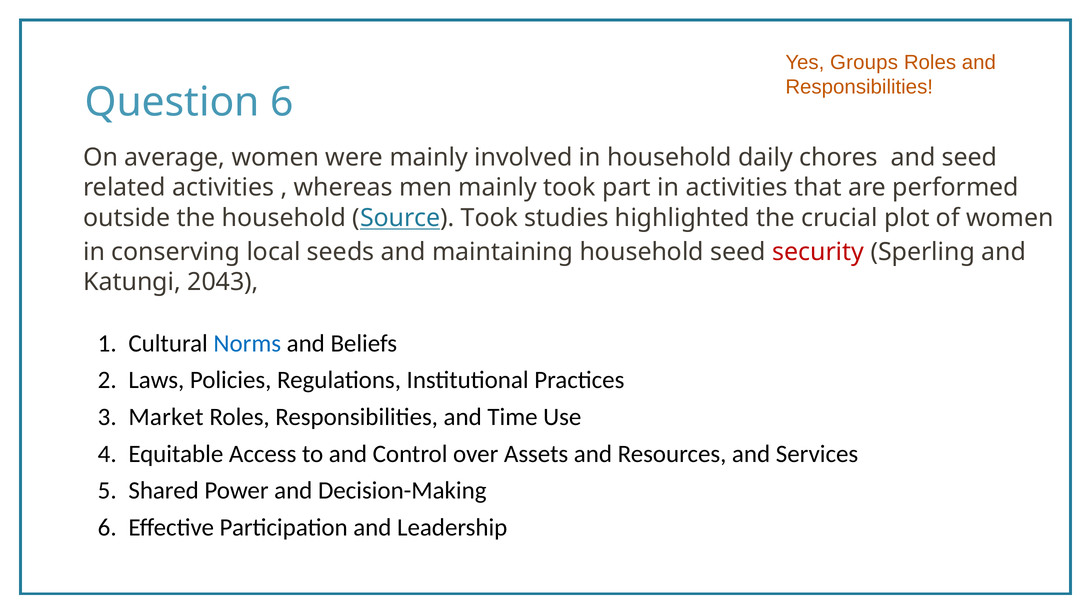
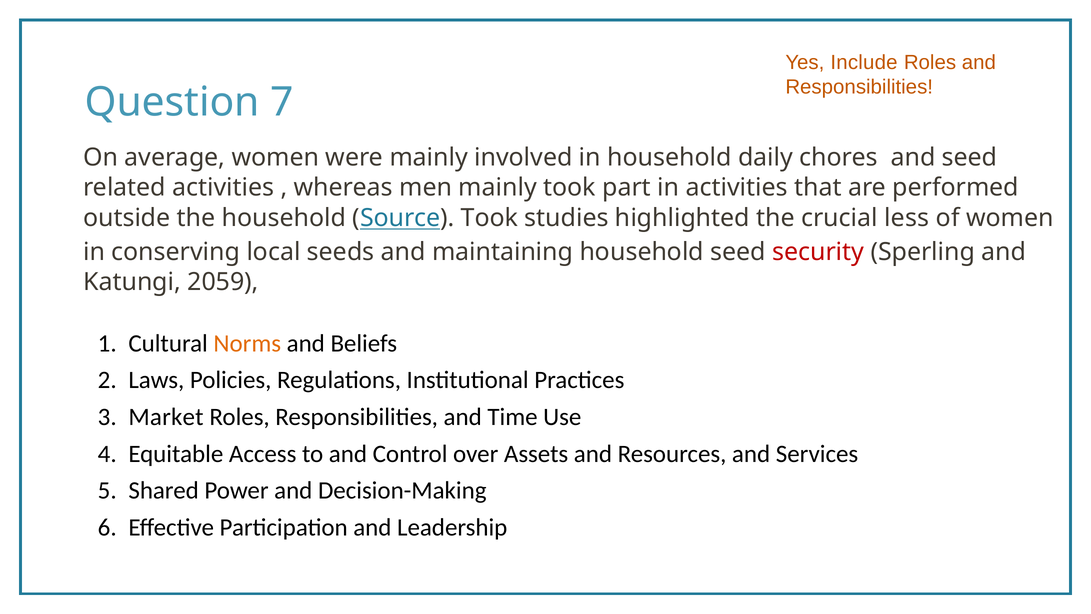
Groups: Groups -> Include (864, 62)
Question 6: 6 -> 7 (282, 102)
plot: plot -> less (907, 218)
2043: 2043 -> 2059 (223, 282)
Norms colour: blue -> orange (247, 343)
